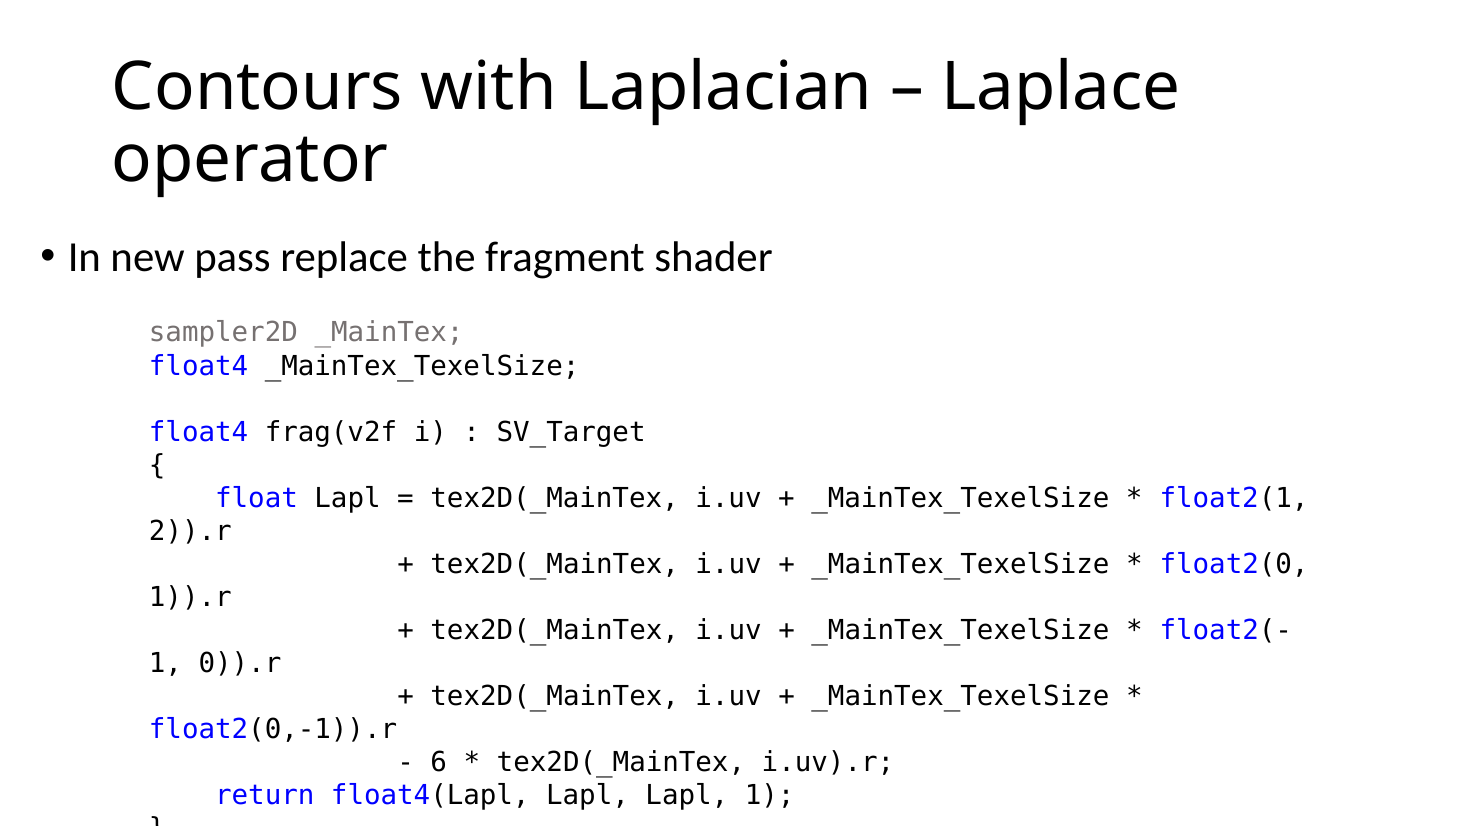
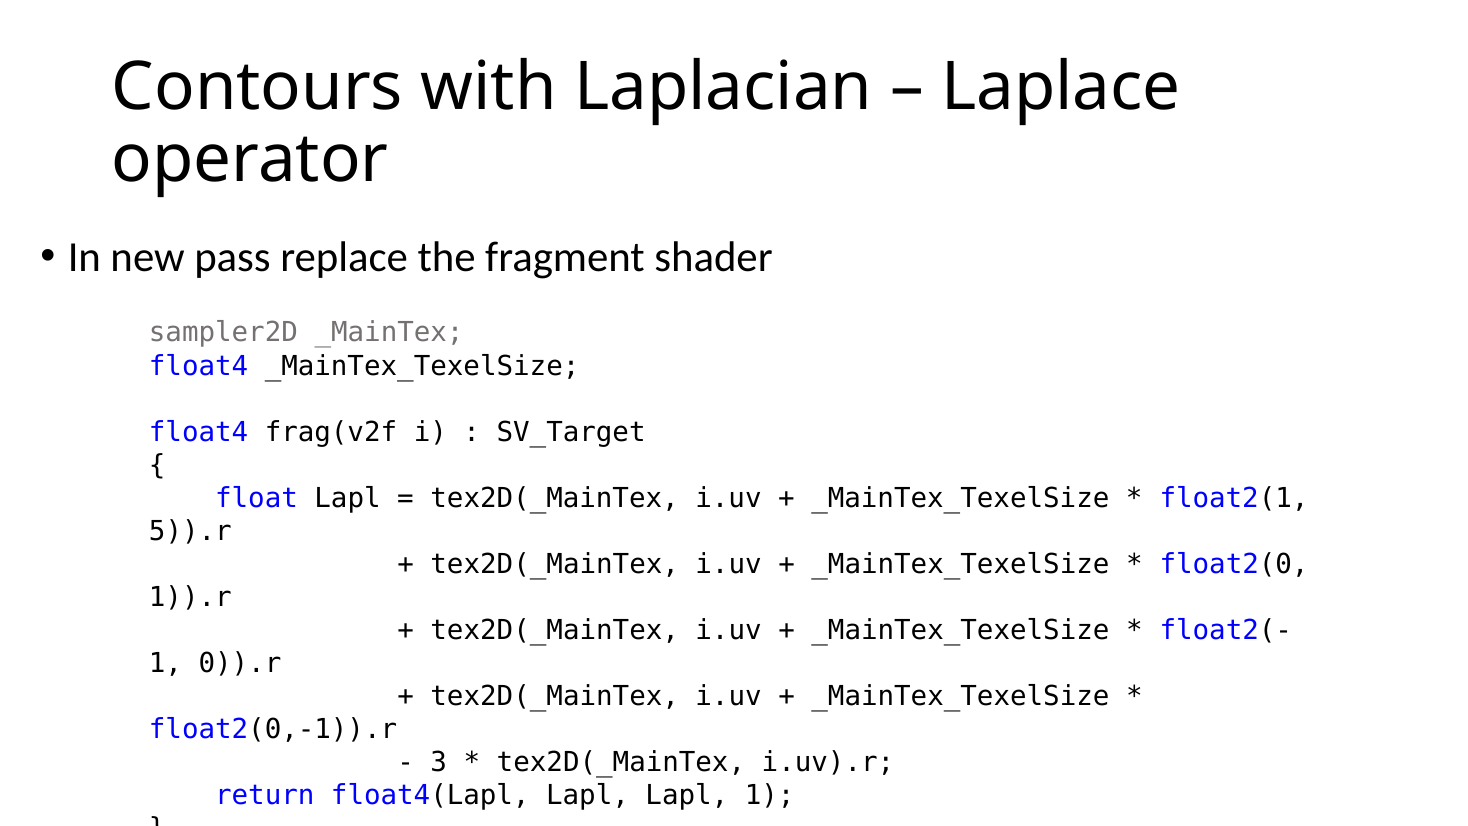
2)).r: 2)).r -> 5)).r (190, 531)
6: 6 -> 3 (439, 762)
